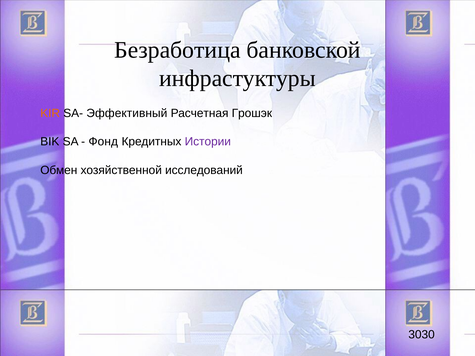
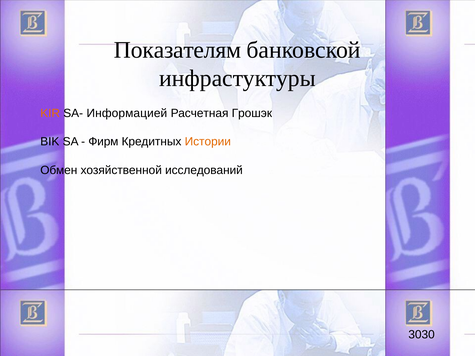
Безработица: Безработица -> Показателям (178, 50)
Эффективный: Эффективный -> Информацией (127, 113)
Фонд: Фонд -> Фирм (103, 142)
Истории colour: purple -> orange (208, 142)
